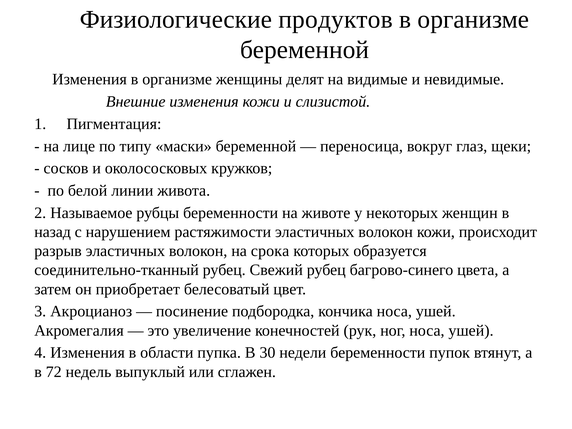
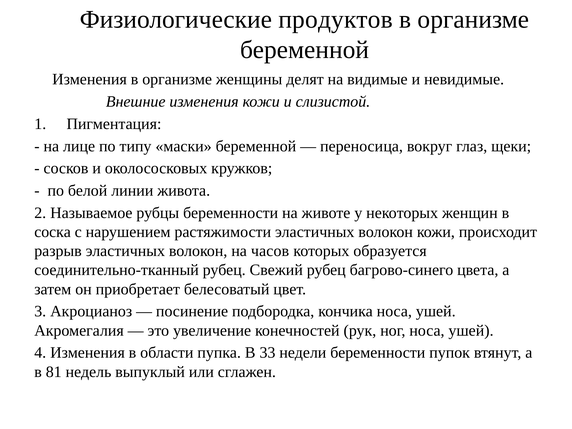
назад: назад -> соска (53, 232)
срока: срока -> часов (270, 251)
30: 30 -> 33 (267, 353)
72: 72 -> 81 (54, 372)
